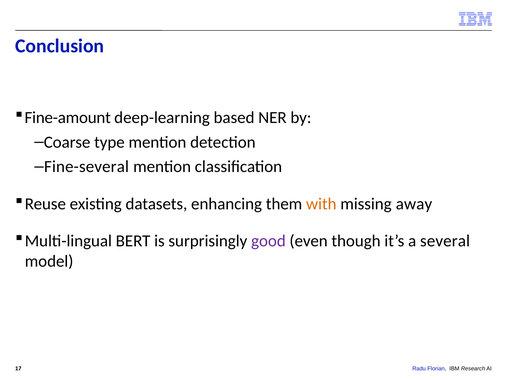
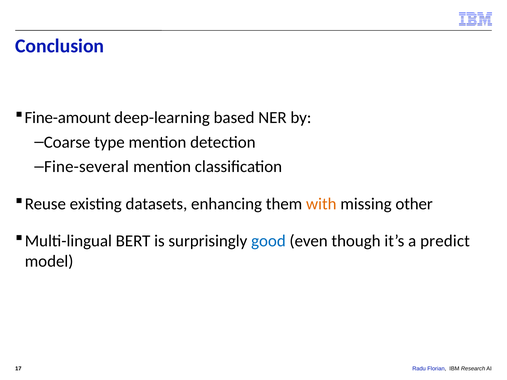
away: away -> other (414, 204)
good colour: purple -> blue (268, 241)
several: several -> predict (445, 241)
